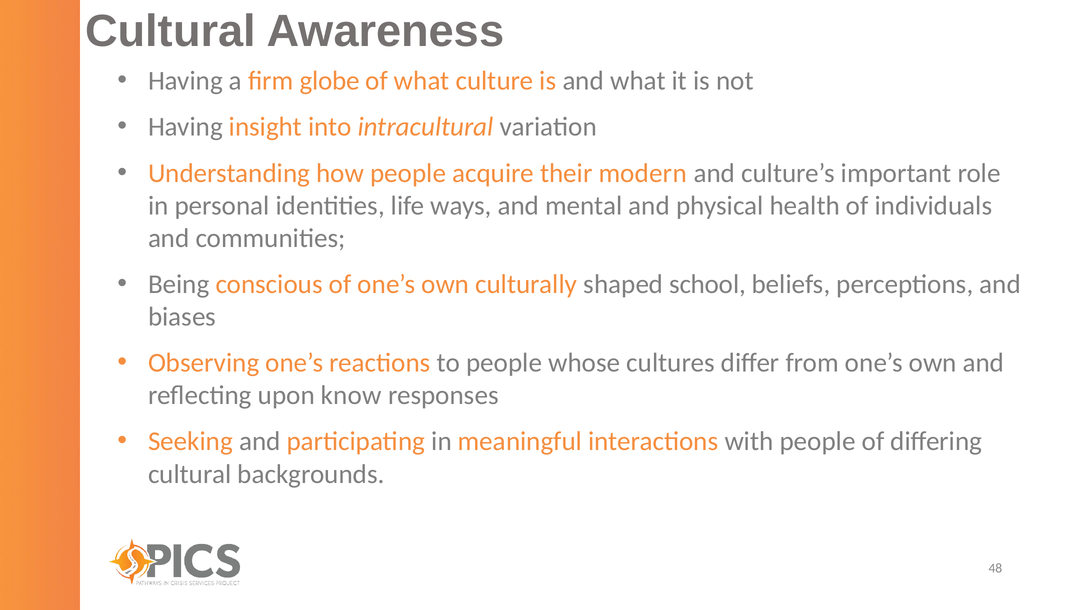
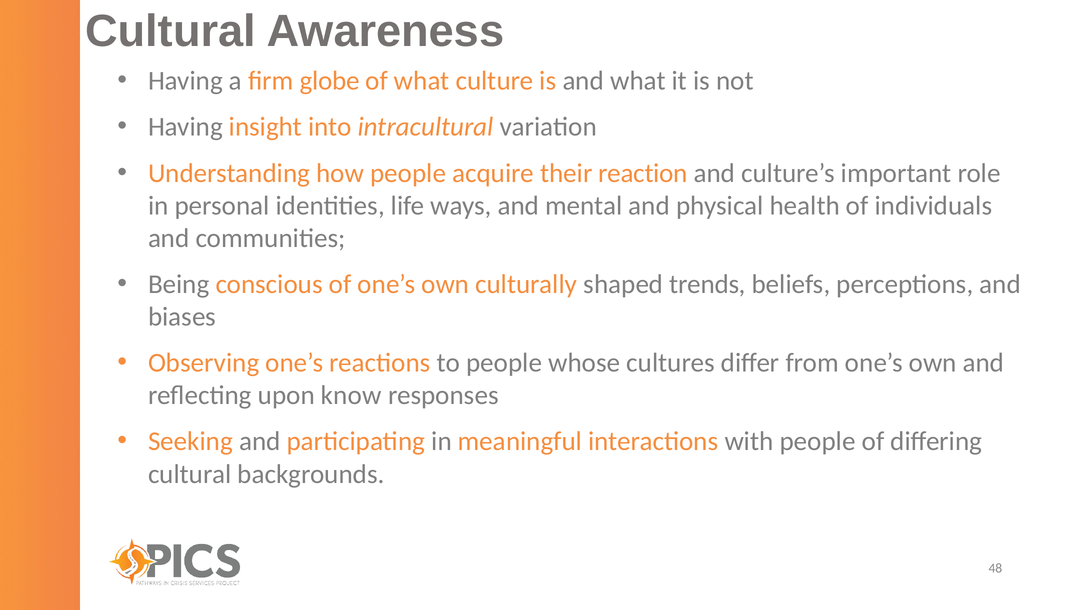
modern: modern -> reaction (643, 173)
school: school -> trends (708, 284)
